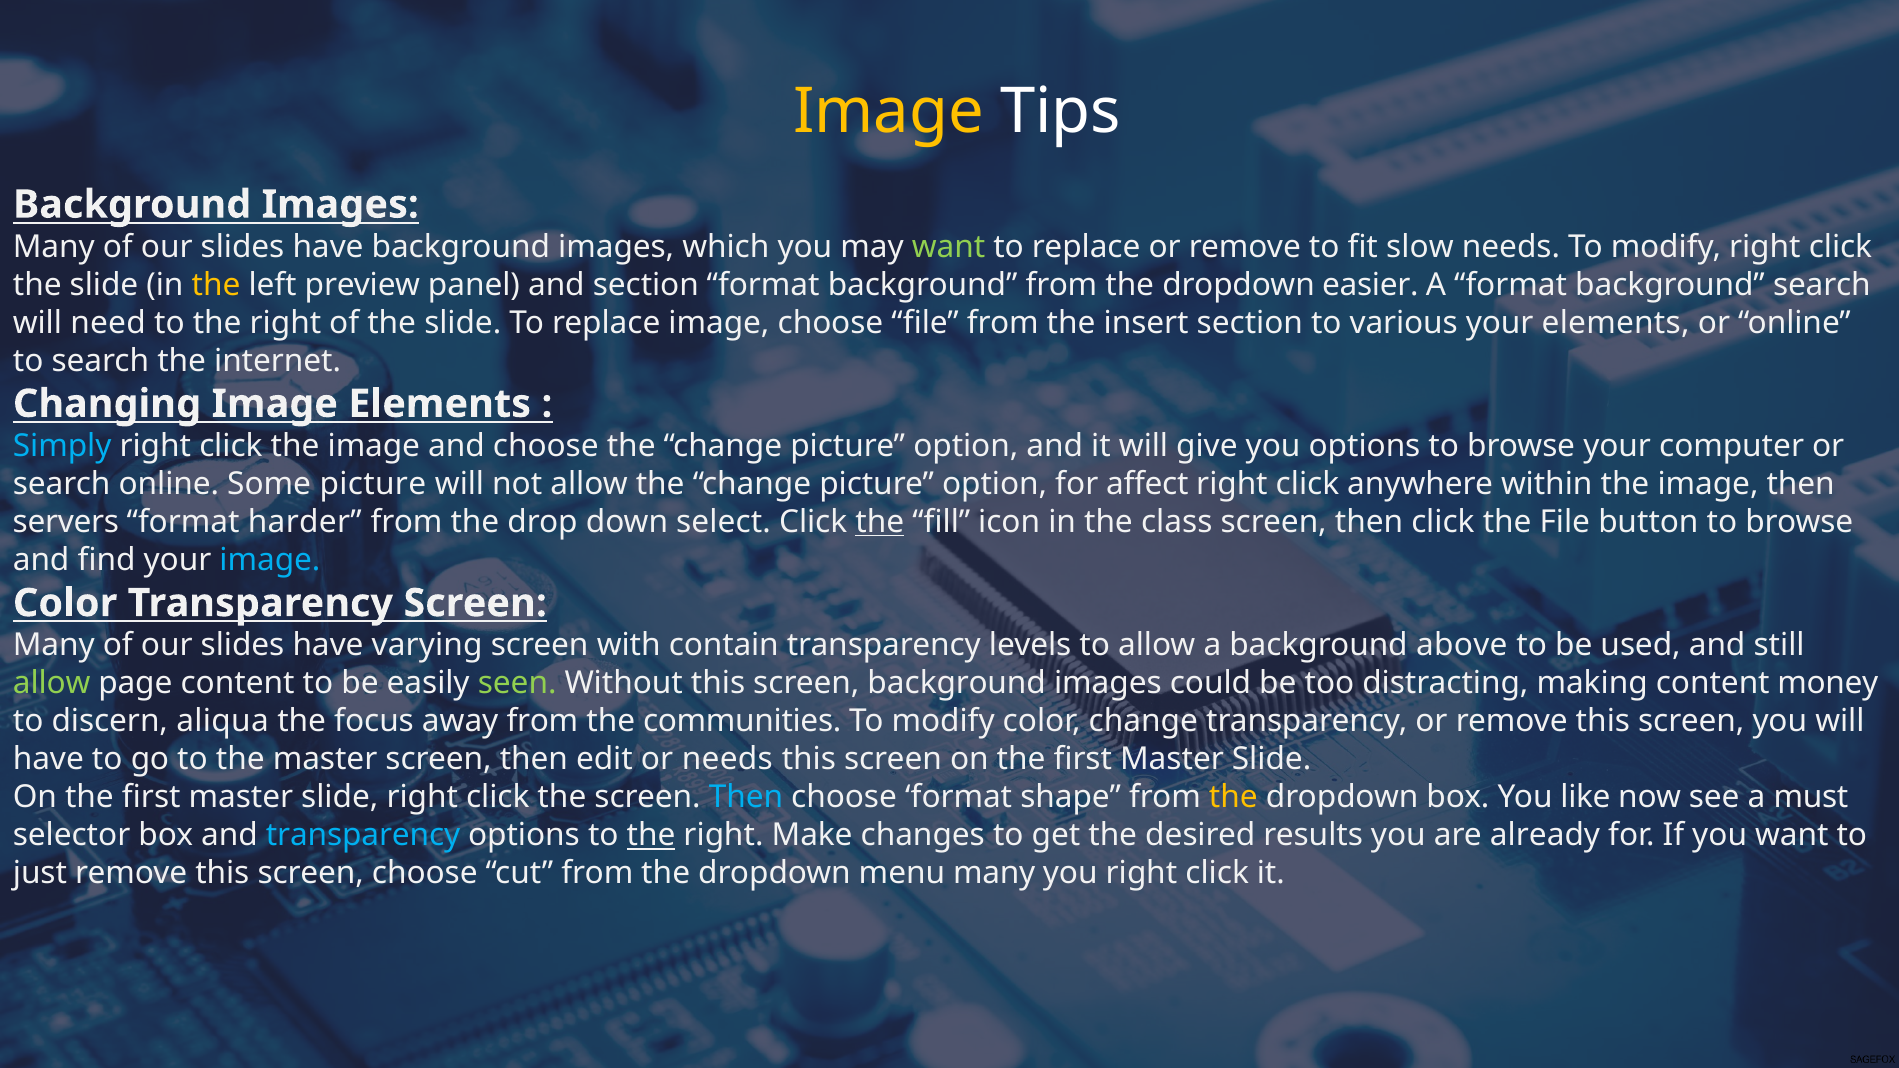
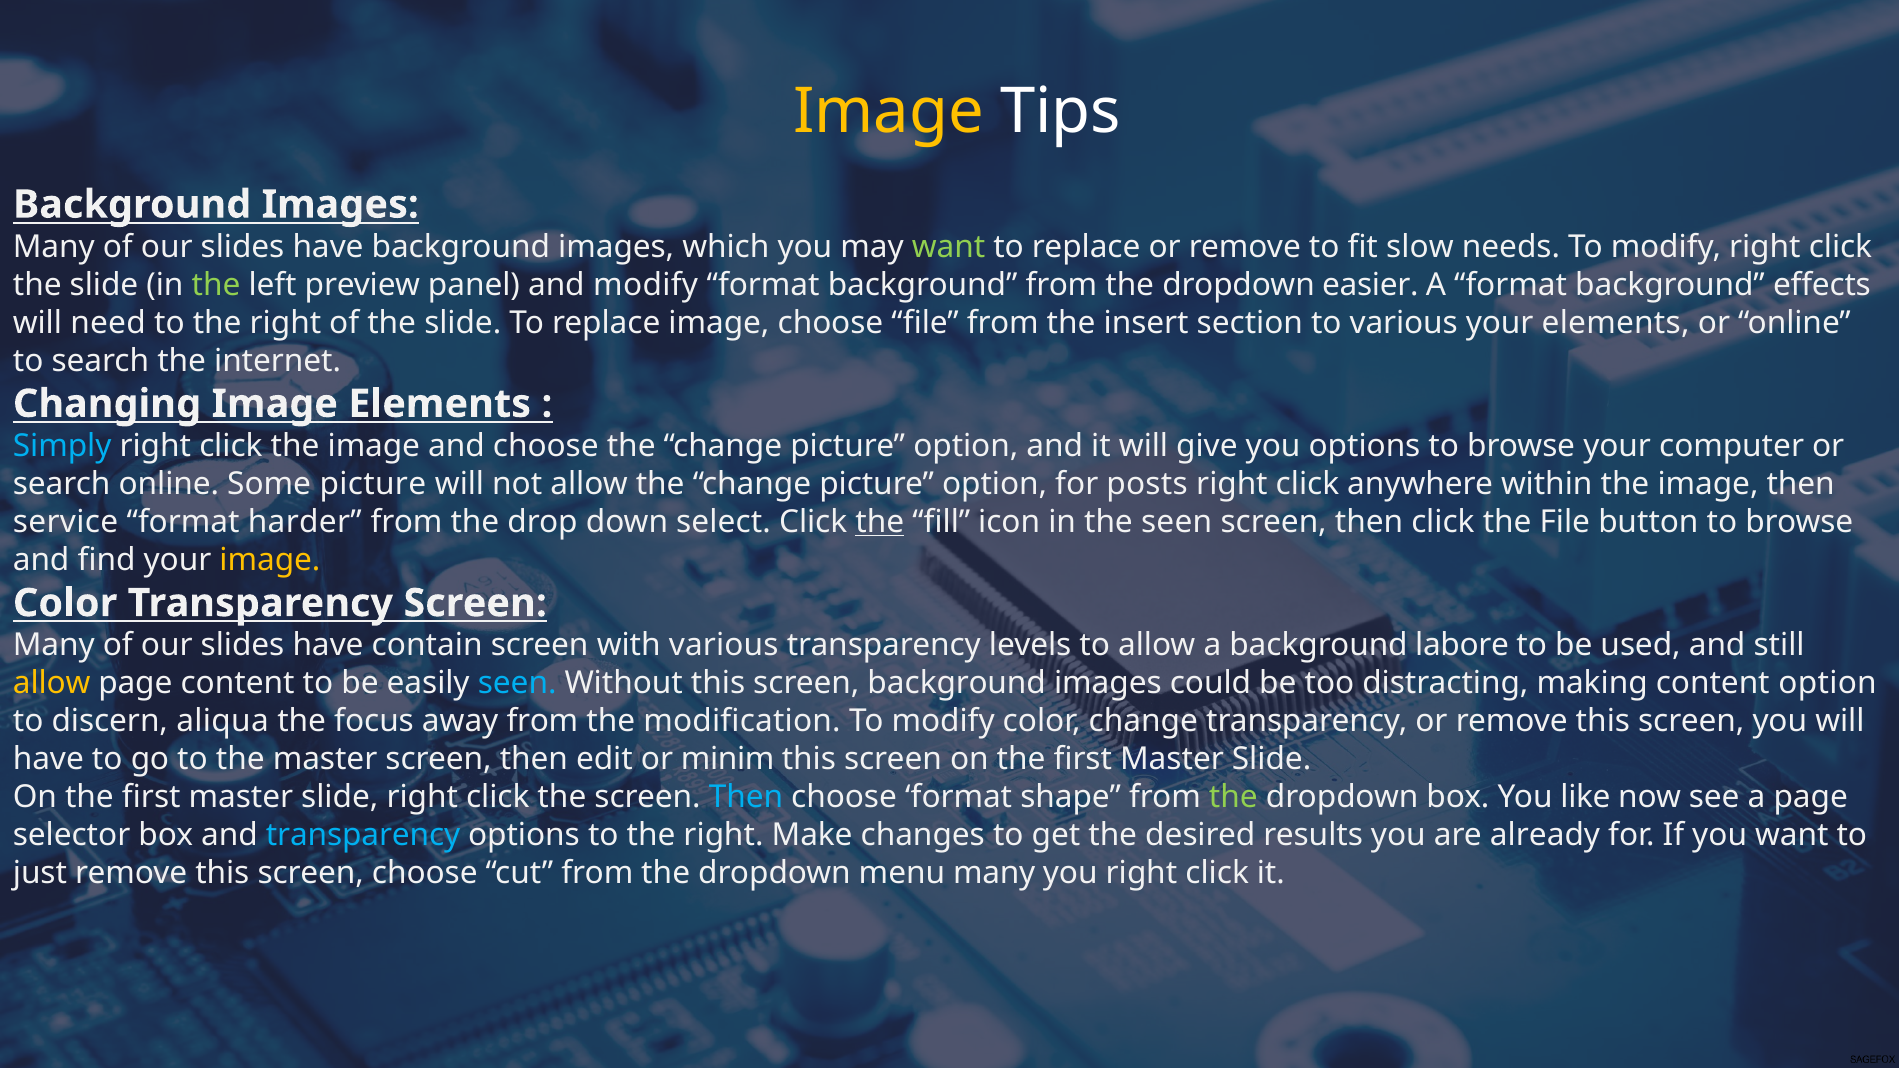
the colour: yellow -> light green (216, 285)
and section: section -> modify (646, 285)
background search: search -> effects (1822, 285)
affect: affect -> posts (1147, 484)
servers: servers -> service (66, 522)
the class: class -> seen (1177, 522)
image colour: light blue -> yellow (270, 560)
varying: varying -> contain (427, 645)
with contain: contain -> various (724, 645)
above: above -> labore (1462, 645)
allow colour: light green -> yellow (52, 683)
seen colour: light green -> light blue (517, 683)
content money: money -> option (1828, 683)
communities: communities -> modification (742, 721)
or needs: needs -> minim (728, 759)
the colour: yellow -> light green (1233, 797)
a must: must -> page (1811, 797)
the underline: present -> none (651, 835)
